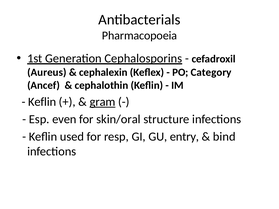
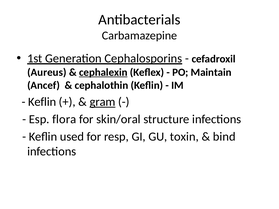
Pharmacopoeia: Pharmacopoeia -> Carbamazepine (140, 35)
cephalexin underline: none -> present (103, 72)
Category: Category -> Maintain (211, 72)
even: even -> flora (64, 119)
entry: entry -> toxin (184, 137)
